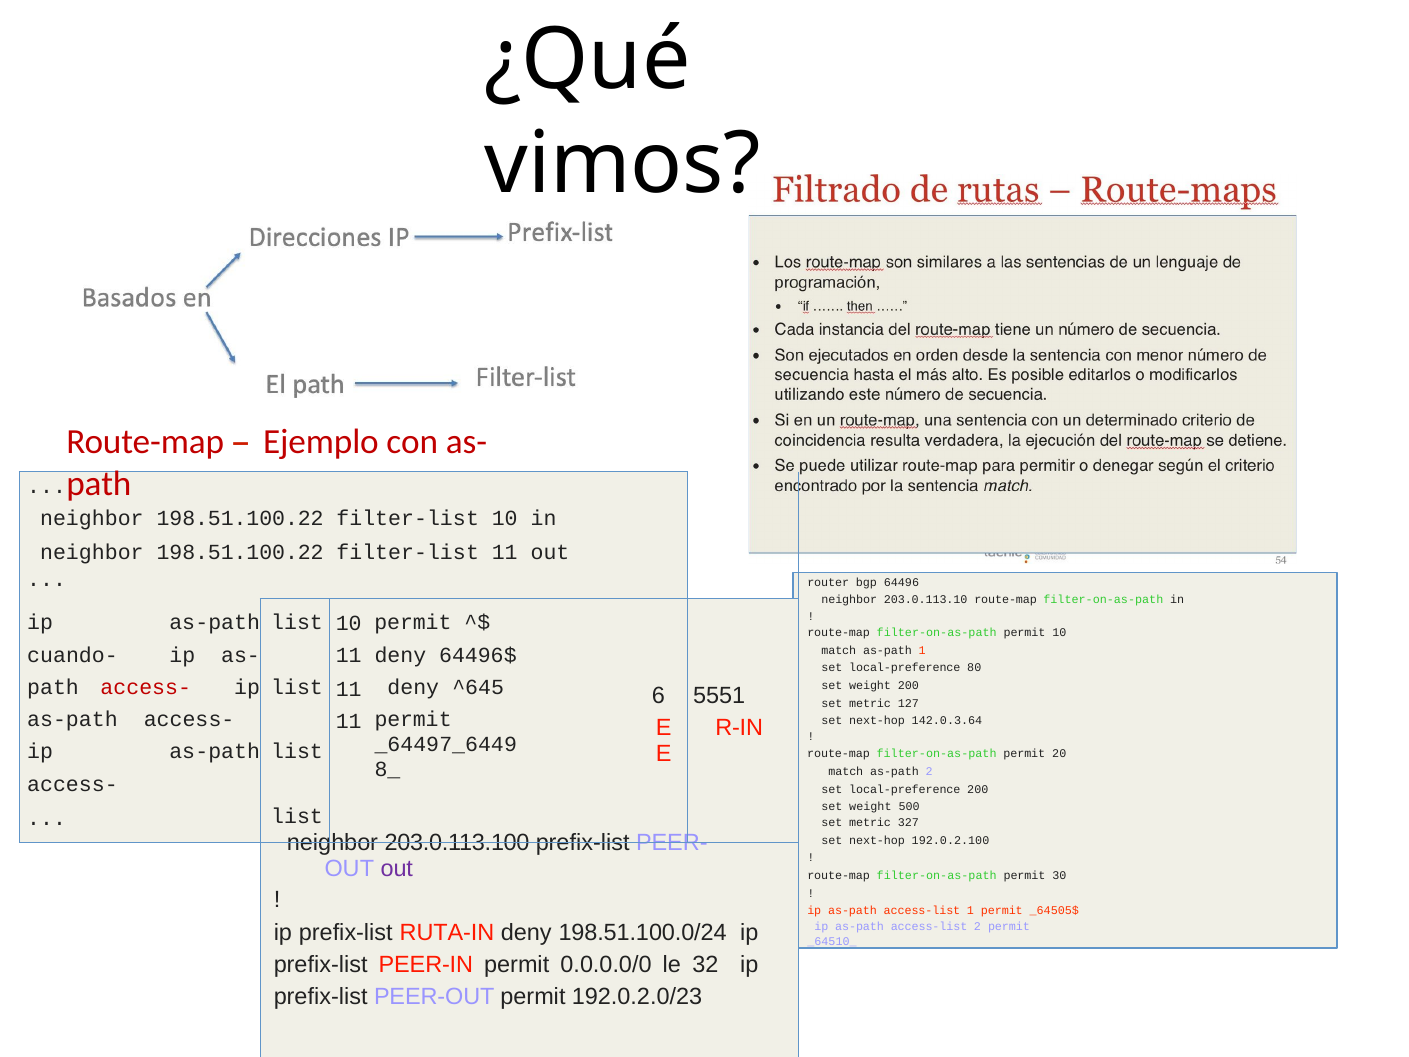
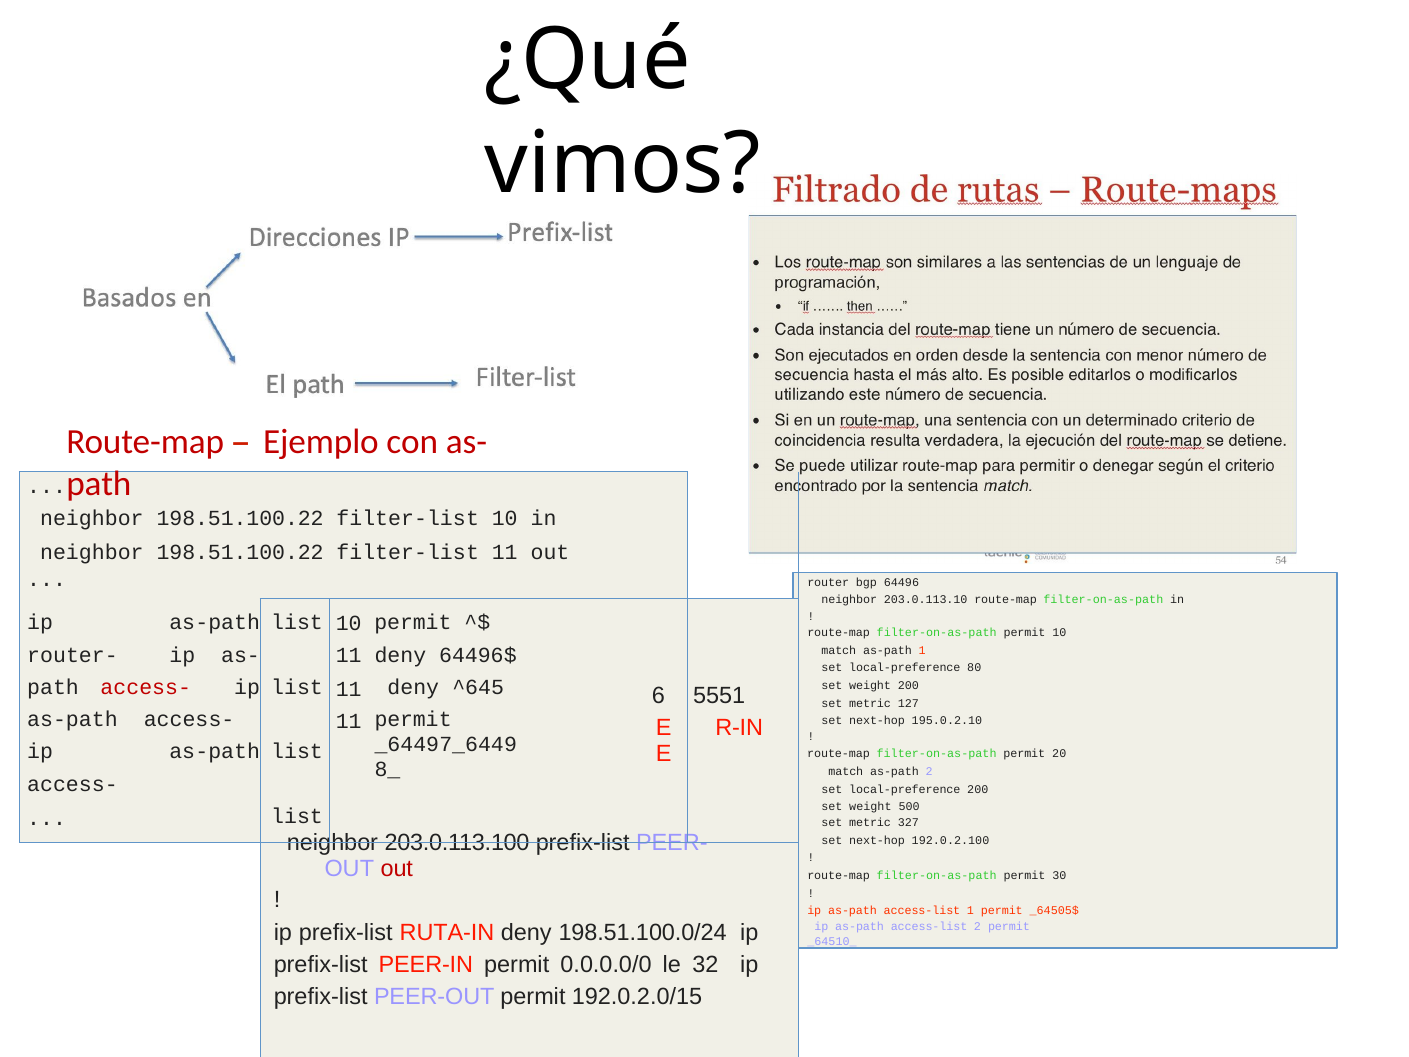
cuando-: cuando- -> router- (73, 655)
142.0.3.64: 142.0.3.64 -> 195.0.2.10 (947, 721)
out colour: purple -> red (397, 869)
192.0.2.0/23: 192.0.2.0/23 -> 192.0.2.0/15 (637, 996)
